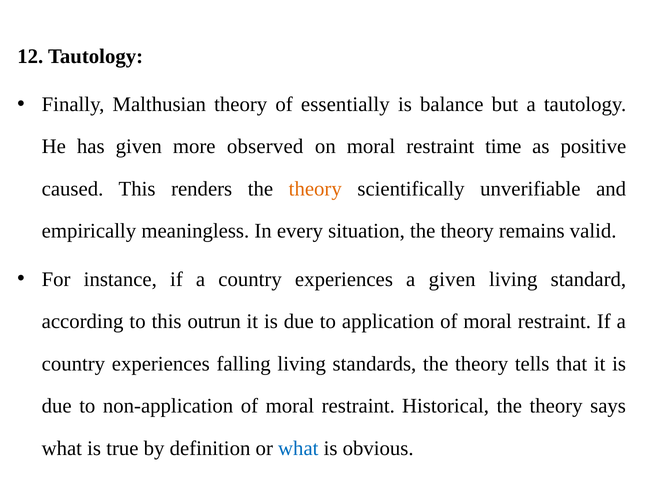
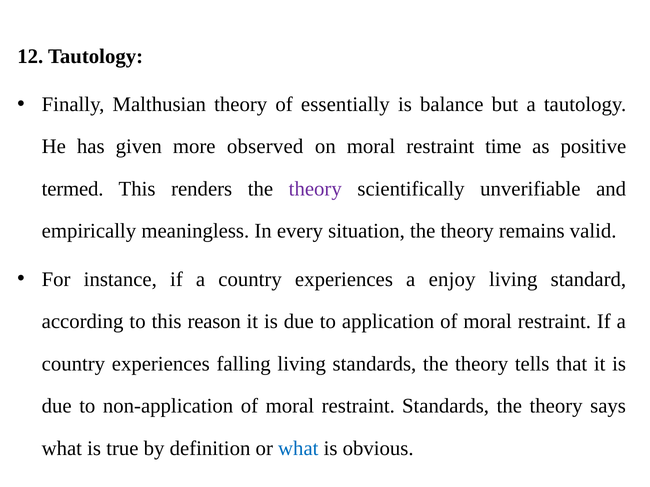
caused: caused -> termed (73, 189)
theory colour: orange -> purple (315, 189)
a given: given -> enjoy (452, 279)
outrun: outrun -> reason (214, 322)
restraint Historical: Historical -> Standards (446, 406)
